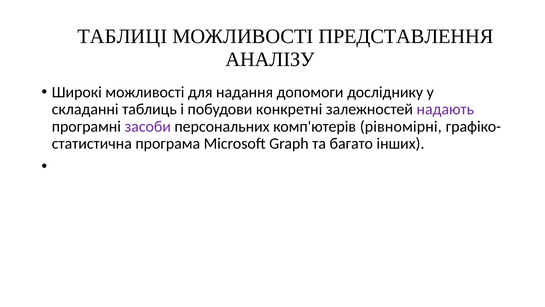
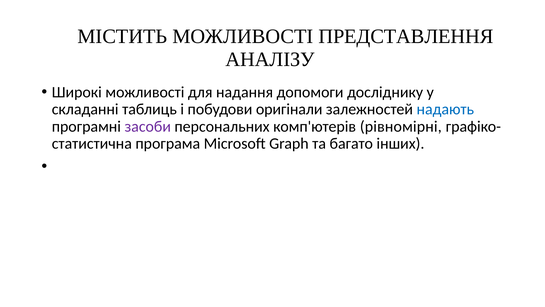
ТАБЛИЦІ: ТАБЛИЦІ -> МІСТИТЬ (122, 36)
конкретні: конкретні -> оригінали (289, 109)
надають colour: purple -> blue (445, 109)
